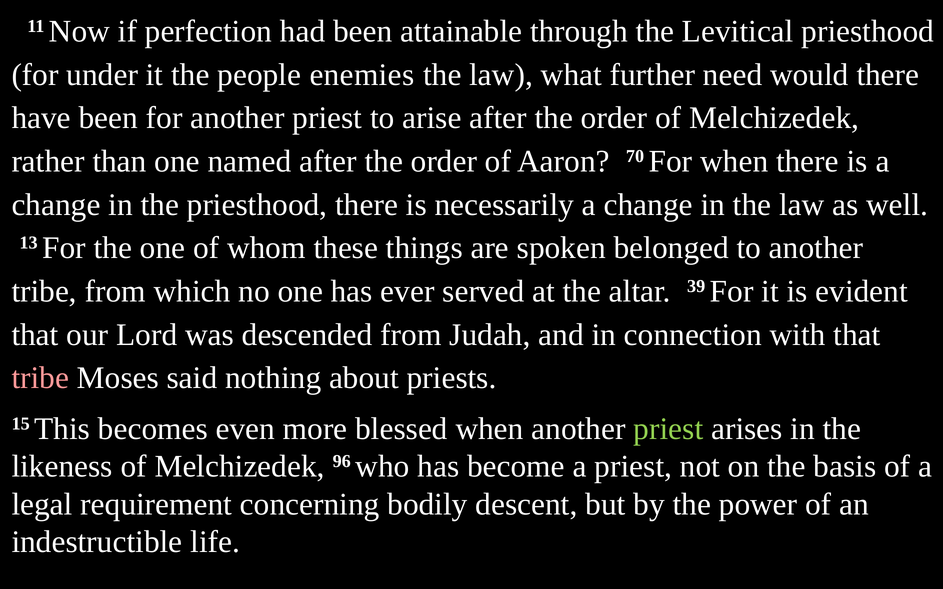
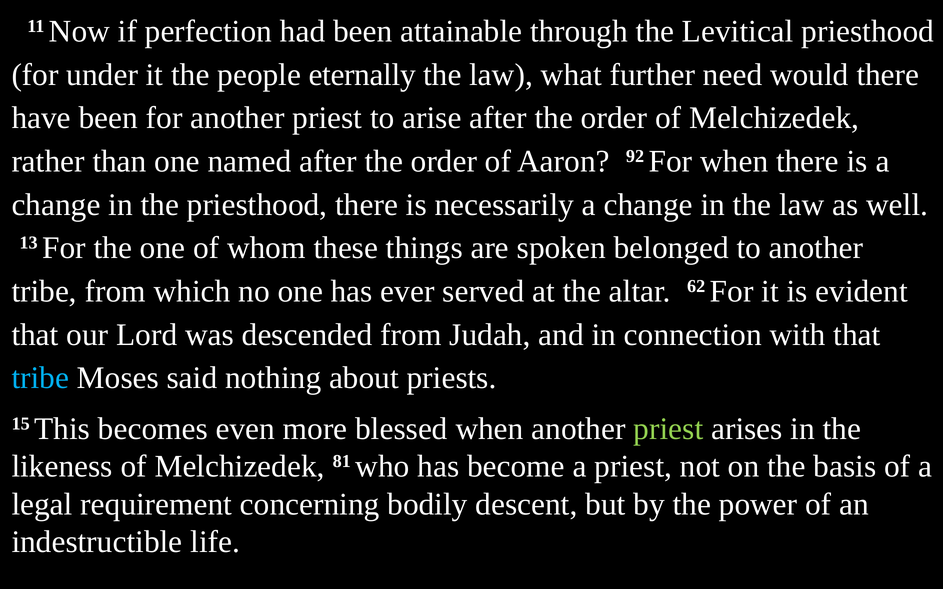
enemies: enemies -> eternally (362, 75)
70: 70 -> 92 (635, 156)
39: 39 -> 62 (696, 286)
tribe colour: pink -> light blue (40, 378)
96: 96 -> 81 (342, 462)
